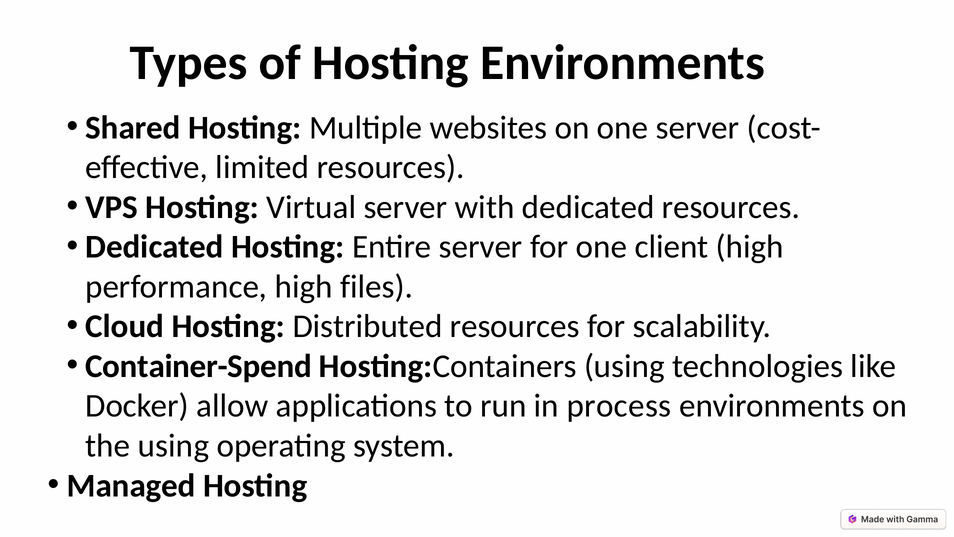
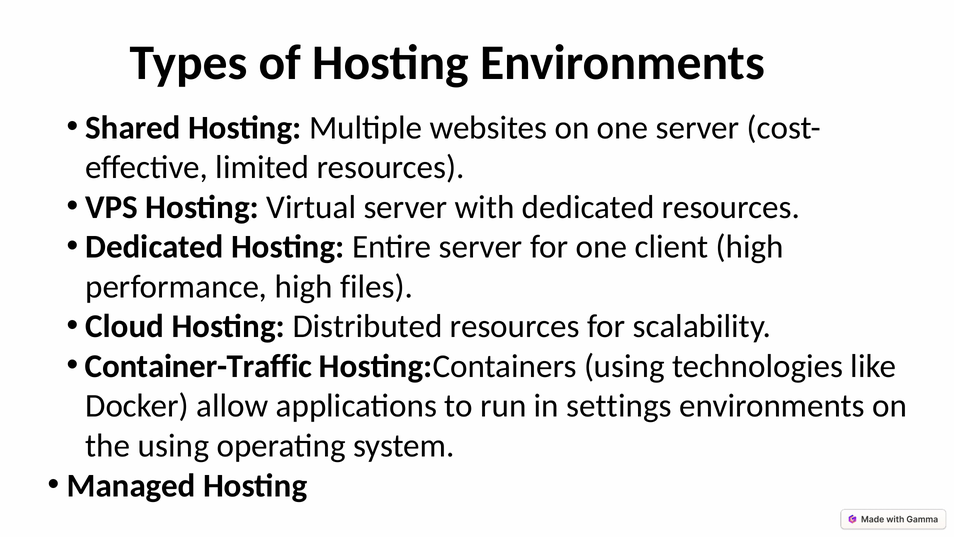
Container-Spend: Container-Spend -> Container-Traffic (199, 366)
process: process -> settings (619, 406)
